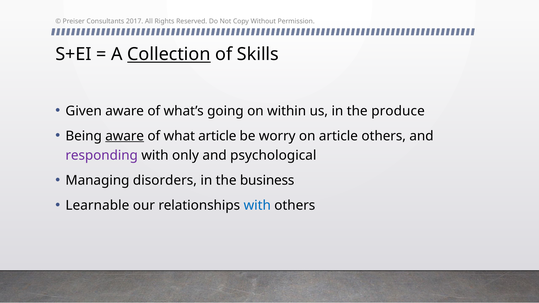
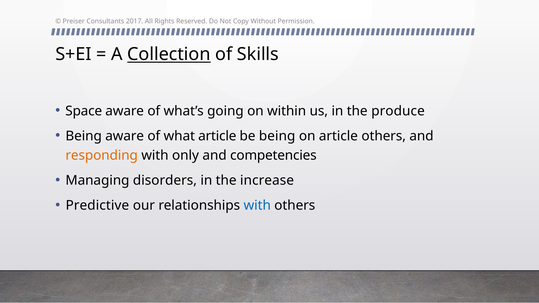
Given: Given -> Space (84, 111)
aware underline: present -> none (125, 136)
be worry: worry -> being (277, 136)
responding colour: purple -> orange (102, 155)
psychological: psychological -> competencies (273, 155)
business: business -> increase (267, 180)
Learnable: Learnable -> Predictive (97, 205)
